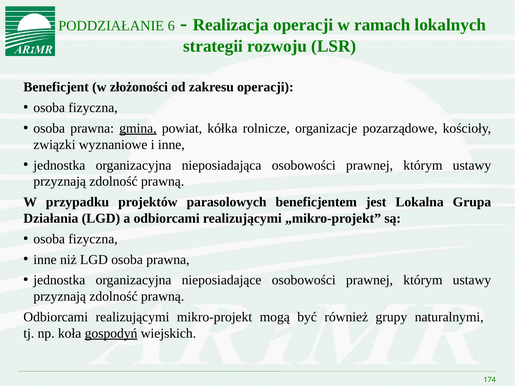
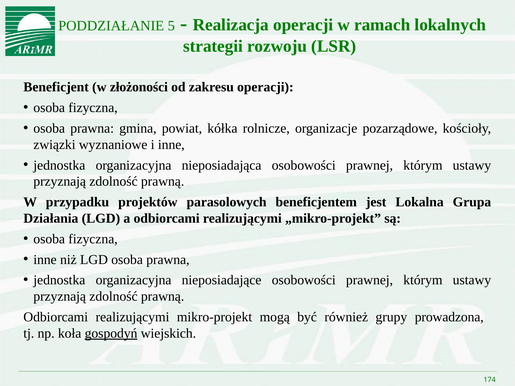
6: 6 -> 5 (171, 26)
gmina underline: present -> none (138, 128)
naturalnymi: naturalnymi -> prowadzona (449, 317)
